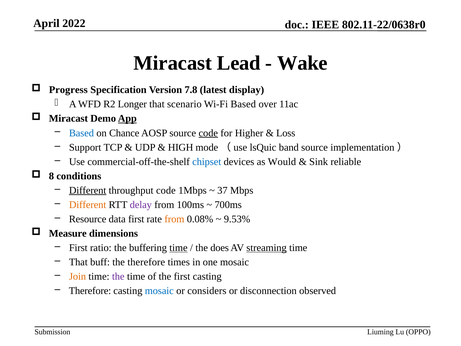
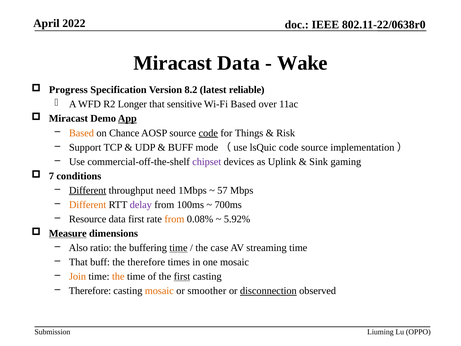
Miracast Lead: Lead -> Data (239, 63)
7.8: 7.8 -> 8.2 (191, 90)
display: display -> reliable (247, 90)
scenario: scenario -> sensitive (184, 104)
Based colour: blue -> orange (81, 133)
Higher: Higher -> Things (249, 133)
Loss: Loss -> Risk (286, 133)
HIGH: HIGH -> BUFF (181, 147)
lsQuic band: band -> code (289, 147)
chipset colour: blue -> purple (207, 162)
Would: Would -> Uplink (282, 162)
reliable: reliable -> gaming (346, 162)
8: 8 -> 7 (51, 176)
throughput code: code -> need (166, 190)
37: 37 -> 57 (222, 190)
9.53%: 9.53% -> 5.92% (237, 219)
Measure underline: none -> present (68, 233)
First: First -> Also (78, 248)
does: does -> case (220, 248)
streaming underline: present -> none (267, 248)
the colour: purple -> orange (118, 276)
first underline: none -> present (182, 276)
mosaic colour: blue -> orange (159, 291)
considers: considers -> smoother (207, 291)
disconnection underline: none -> present (268, 291)
